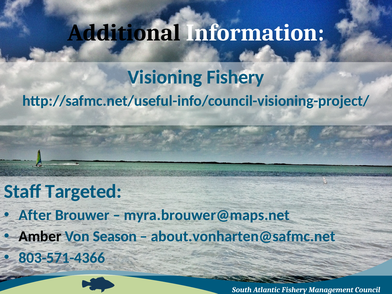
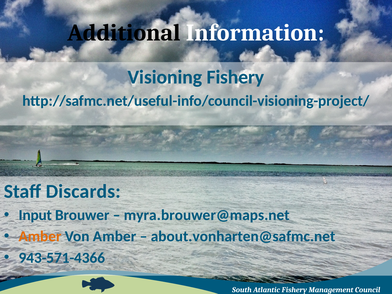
Targeted: Targeted -> Discards (83, 191)
After: After -> Input (35, 215)
Amber colour: black -> orange (40, 236)
Von Season: Season -> Amber (115, 236)
803-571-4366: 803-571-4366 -> 943-571-4366 (62, 258)
